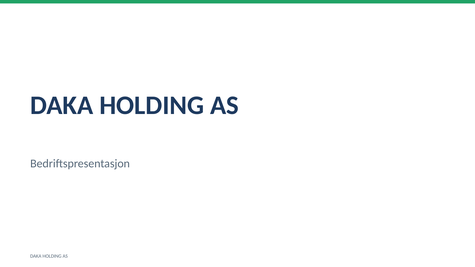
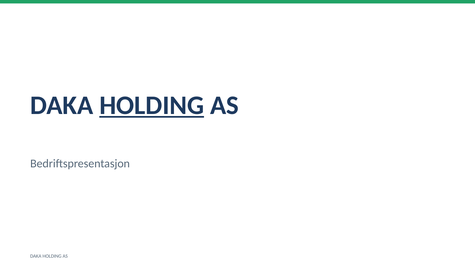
HOLDING underline: none -> present (152, 105)
